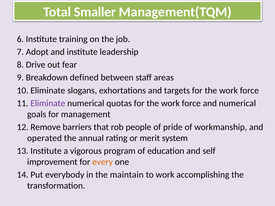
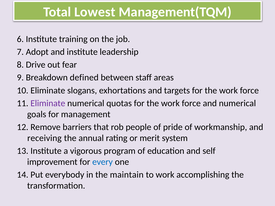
Smaller: Smaller -> Lowest (95, 12)
operated: operated -> receiving (44, 138)
every colour: orange -> blue (103, 162)
